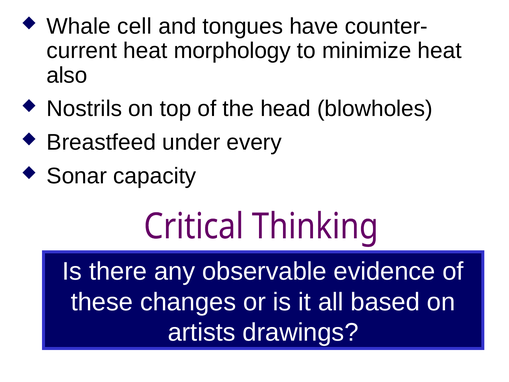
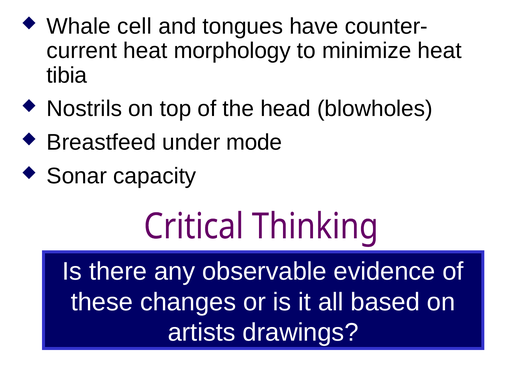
also: also -> tibia (67, 75)
every: every -> mode (254, 142)
